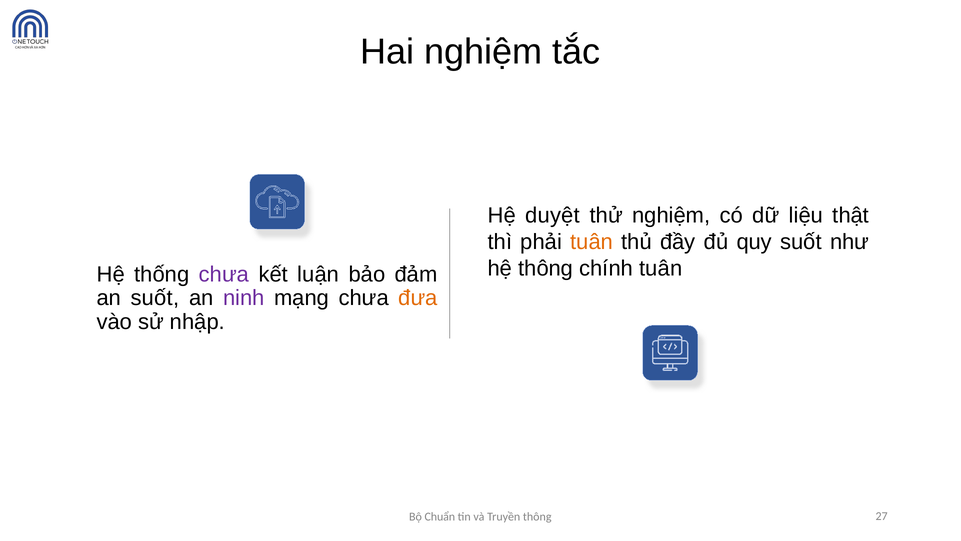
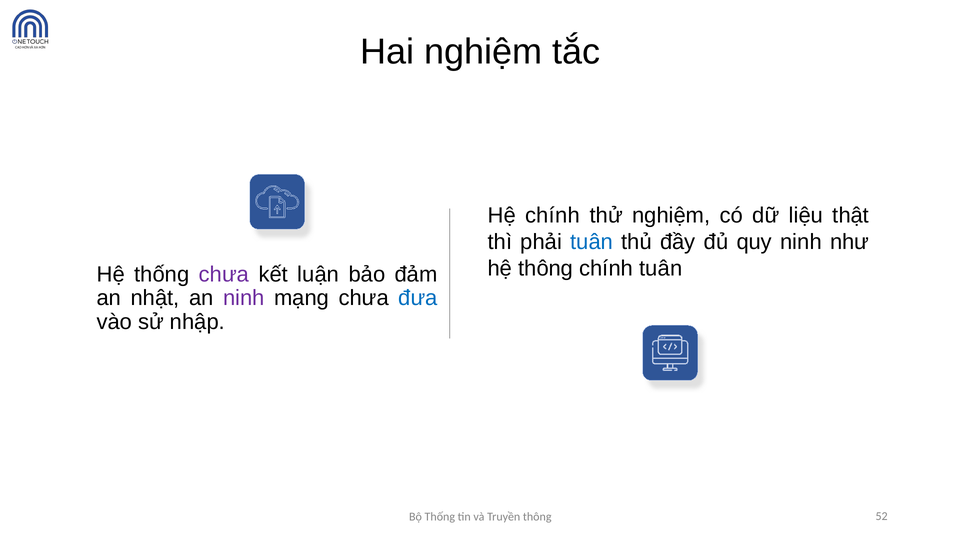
Hệ duyệt: duyệt -> chính (553, 215)
tuân colour: orange -> blue (592, 242)
quy suốt: suốt -> ninh (801, 242)
an suốt: suốt -> nhật (155, 298)
đưa colour: orange -> blue (418, 298)
Bộ Chuẩn: Chuẩn -> Thống (440, 516)
27: 27 -> 52 (882, 516)
